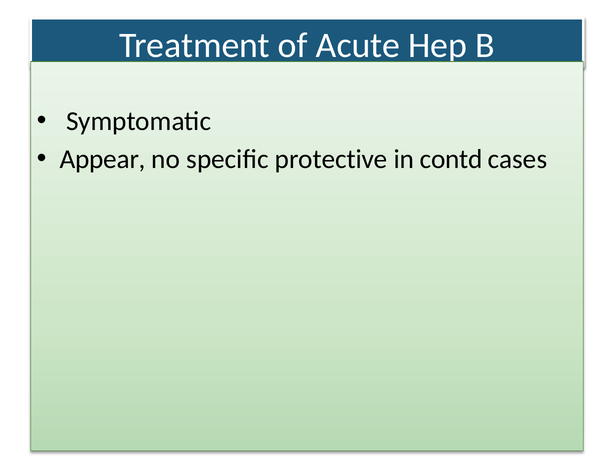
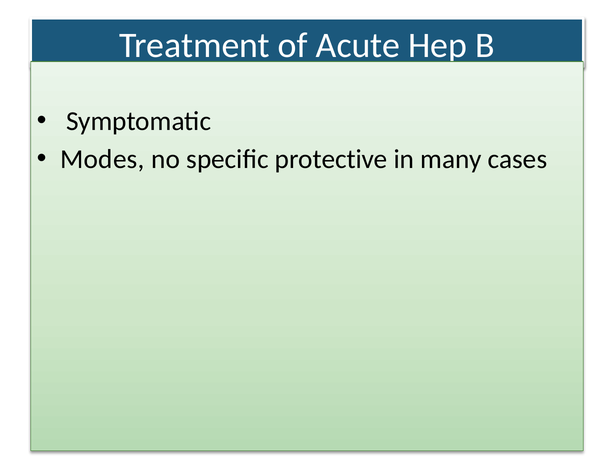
Appear: Appear -> Modes (102, 159)
contd: contd -> many (451, 159)
